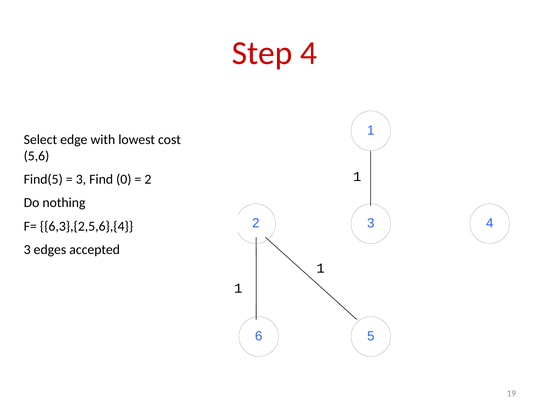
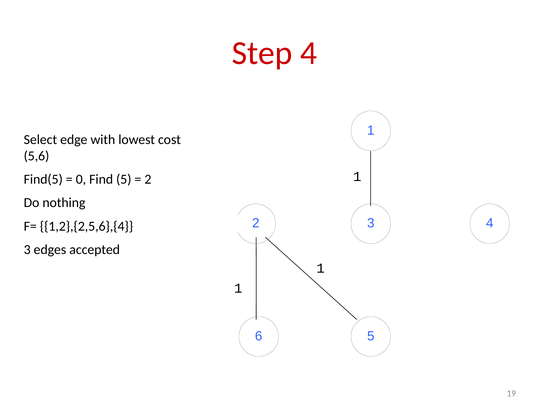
3: 3 -> 0 (81, 179)
Find 0: 0 -> 5 (124, 179)
6,3},{2,5,6},{4: 6,3},{2,5,6},{4 -> 1,2},{2,5,6},{4 (87, 226)
